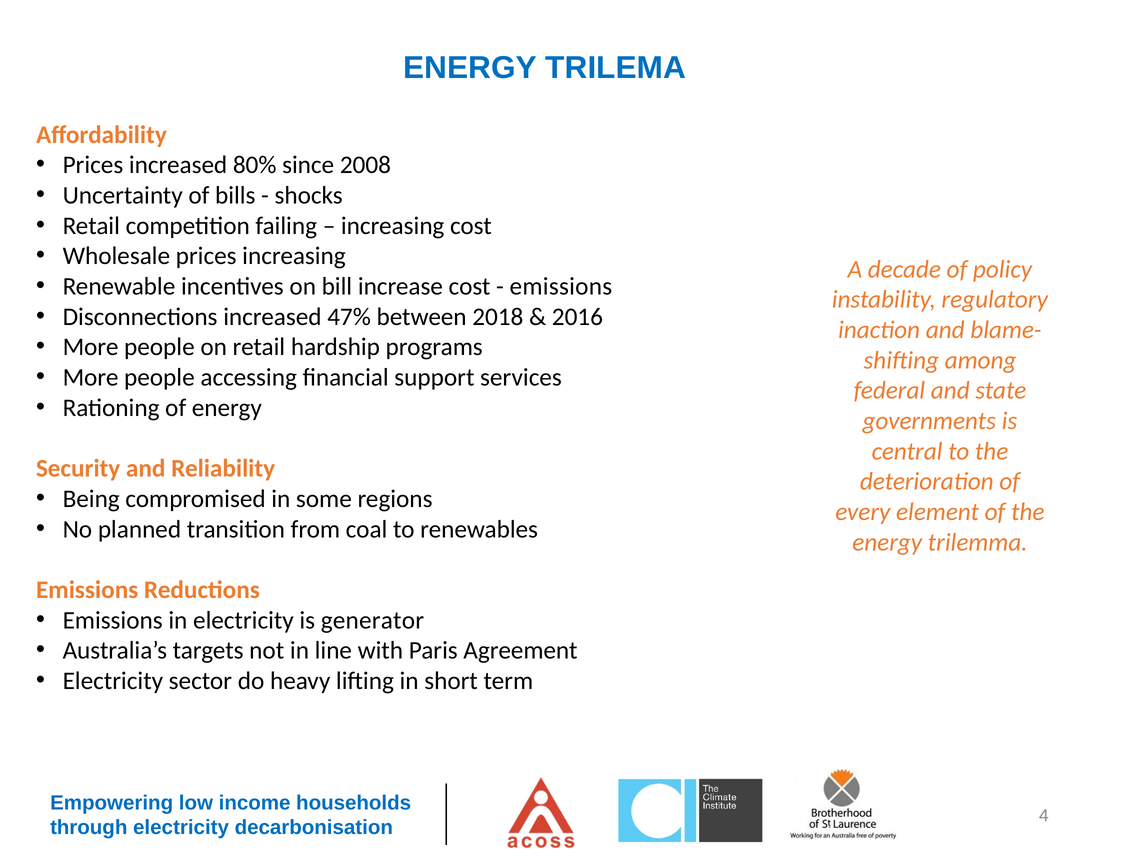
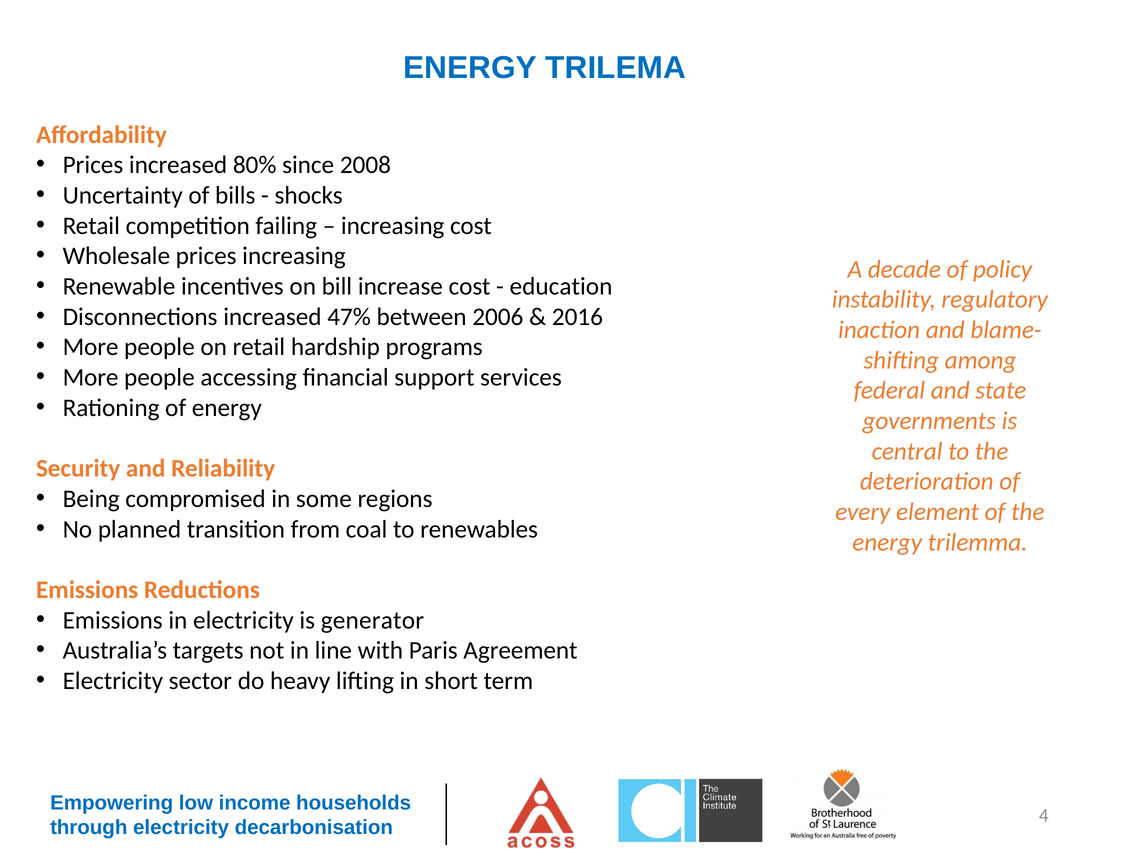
emissions: emissions -> education (561, 286)
2018: 2018 -> 2006 (498, 317)
